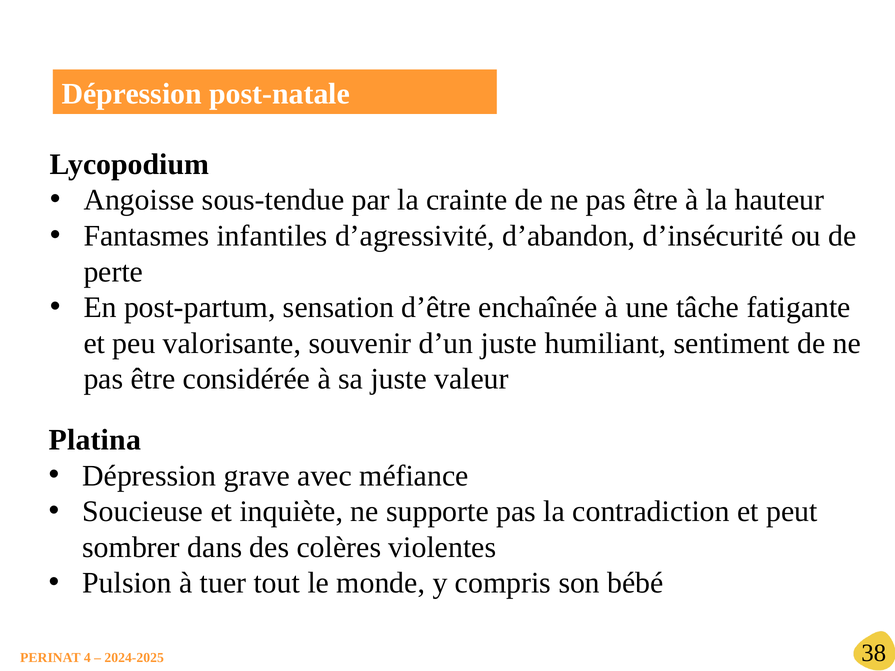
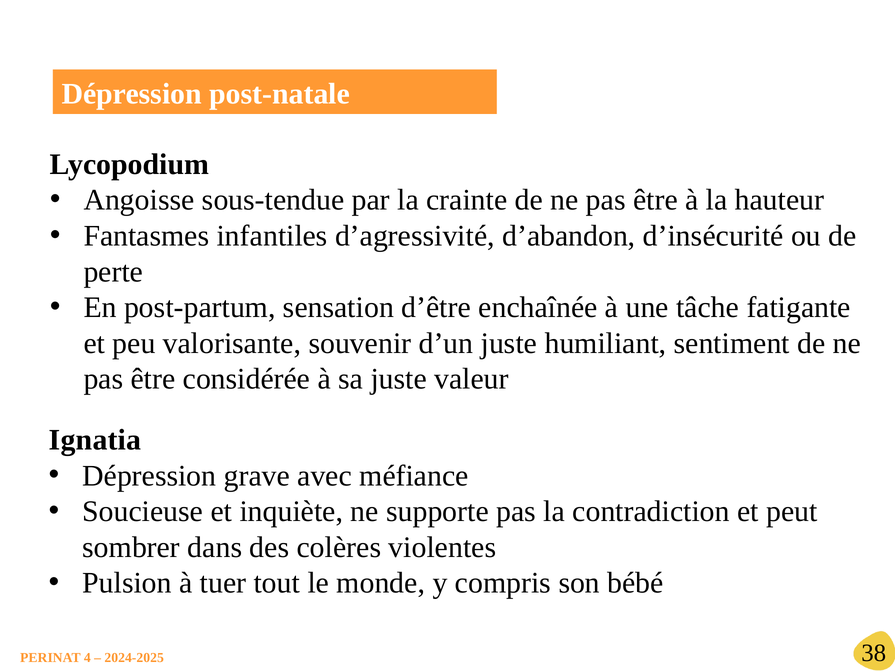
Platina: Platina -> Ignatia (95, 440)
